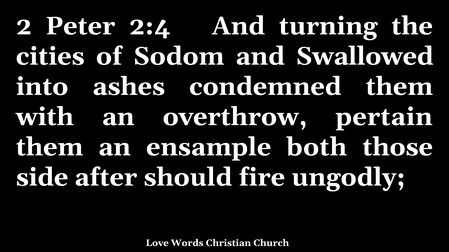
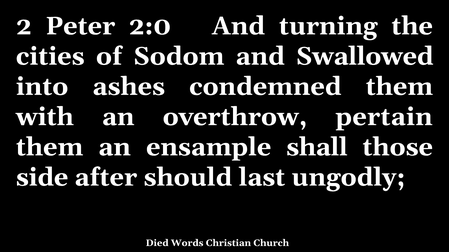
2:4: 2:4 -> 2:0 (150, 26)
both: both -> shall (317, 147)
fire: fire -> last (262, 178)
Love: Love -> Died (157, 243)
